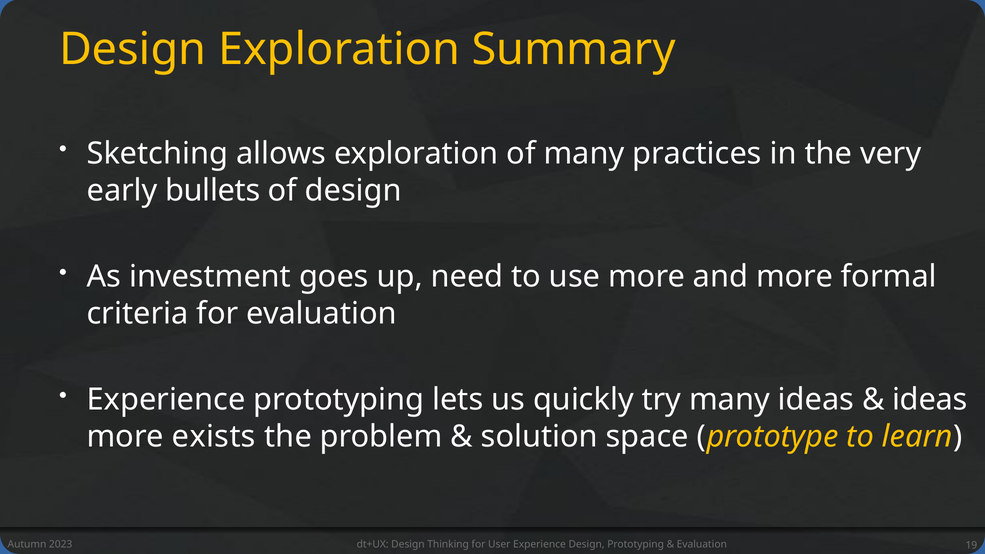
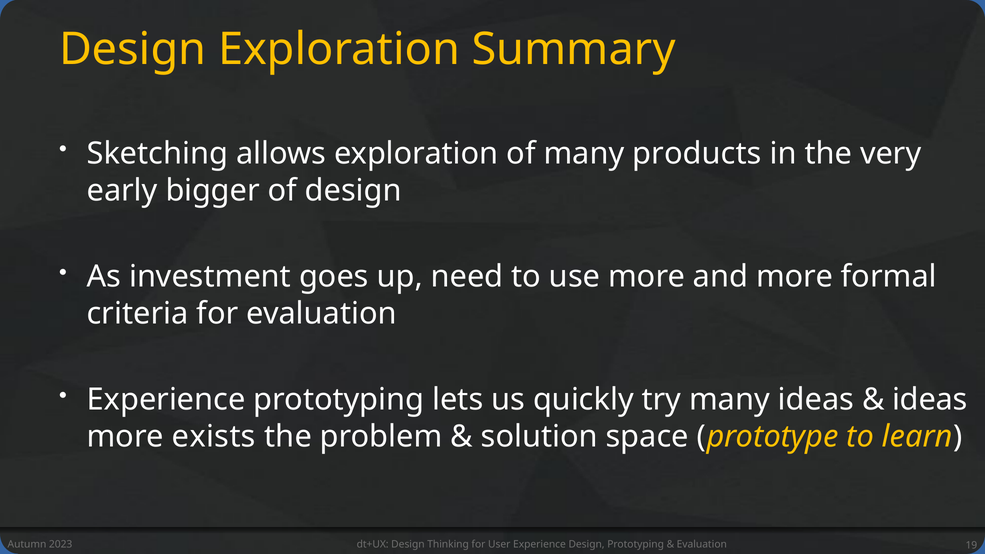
practices: practices -> products (697, 154)
bullets: bullets -> bigger (213, 191)
